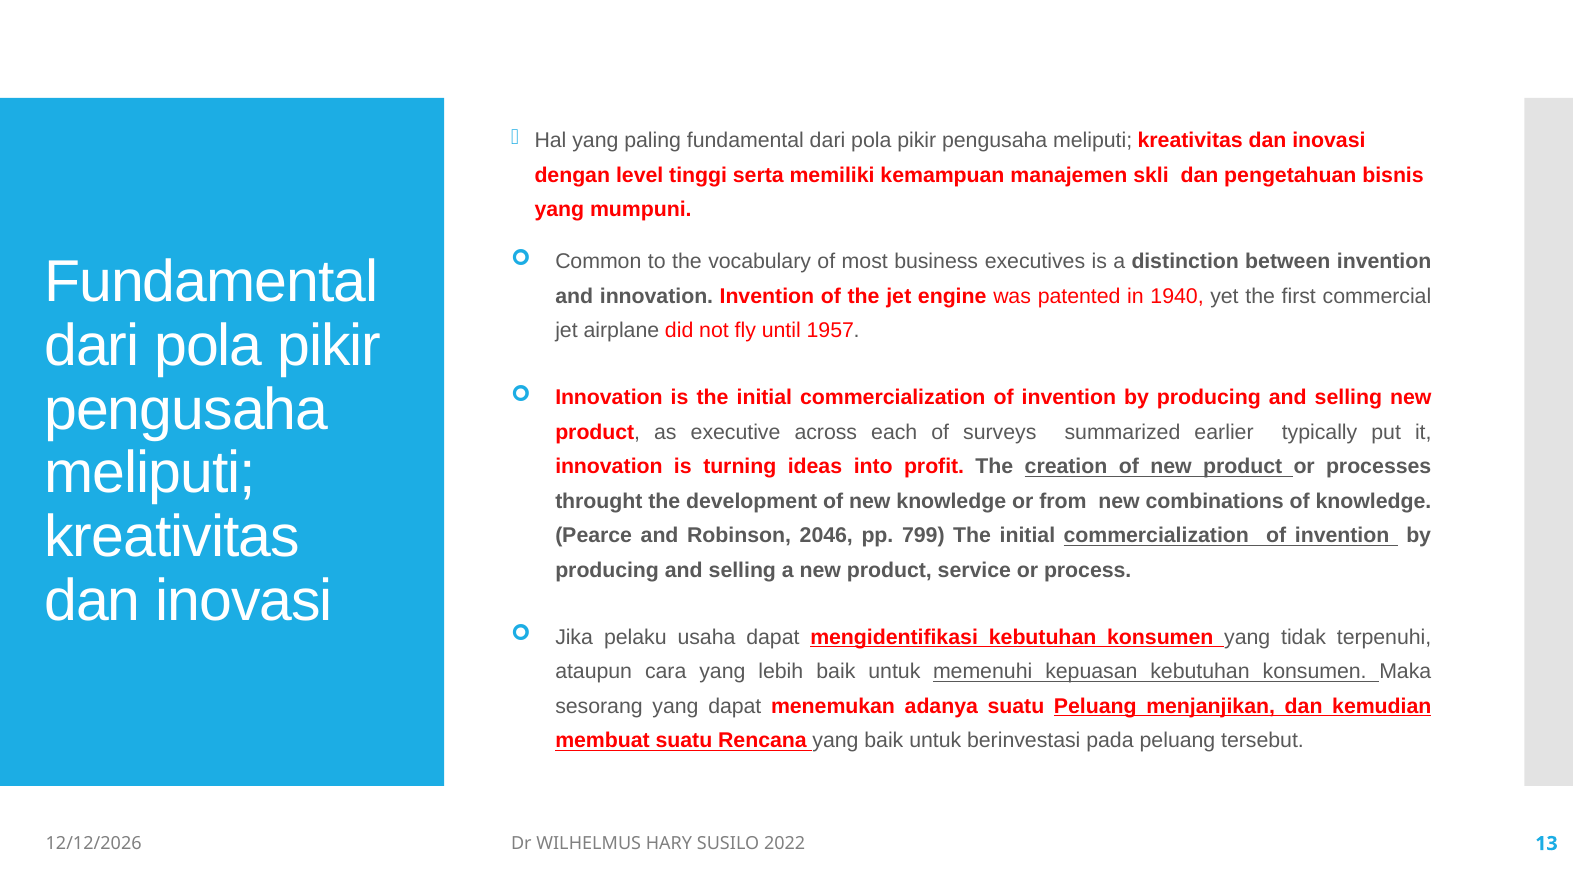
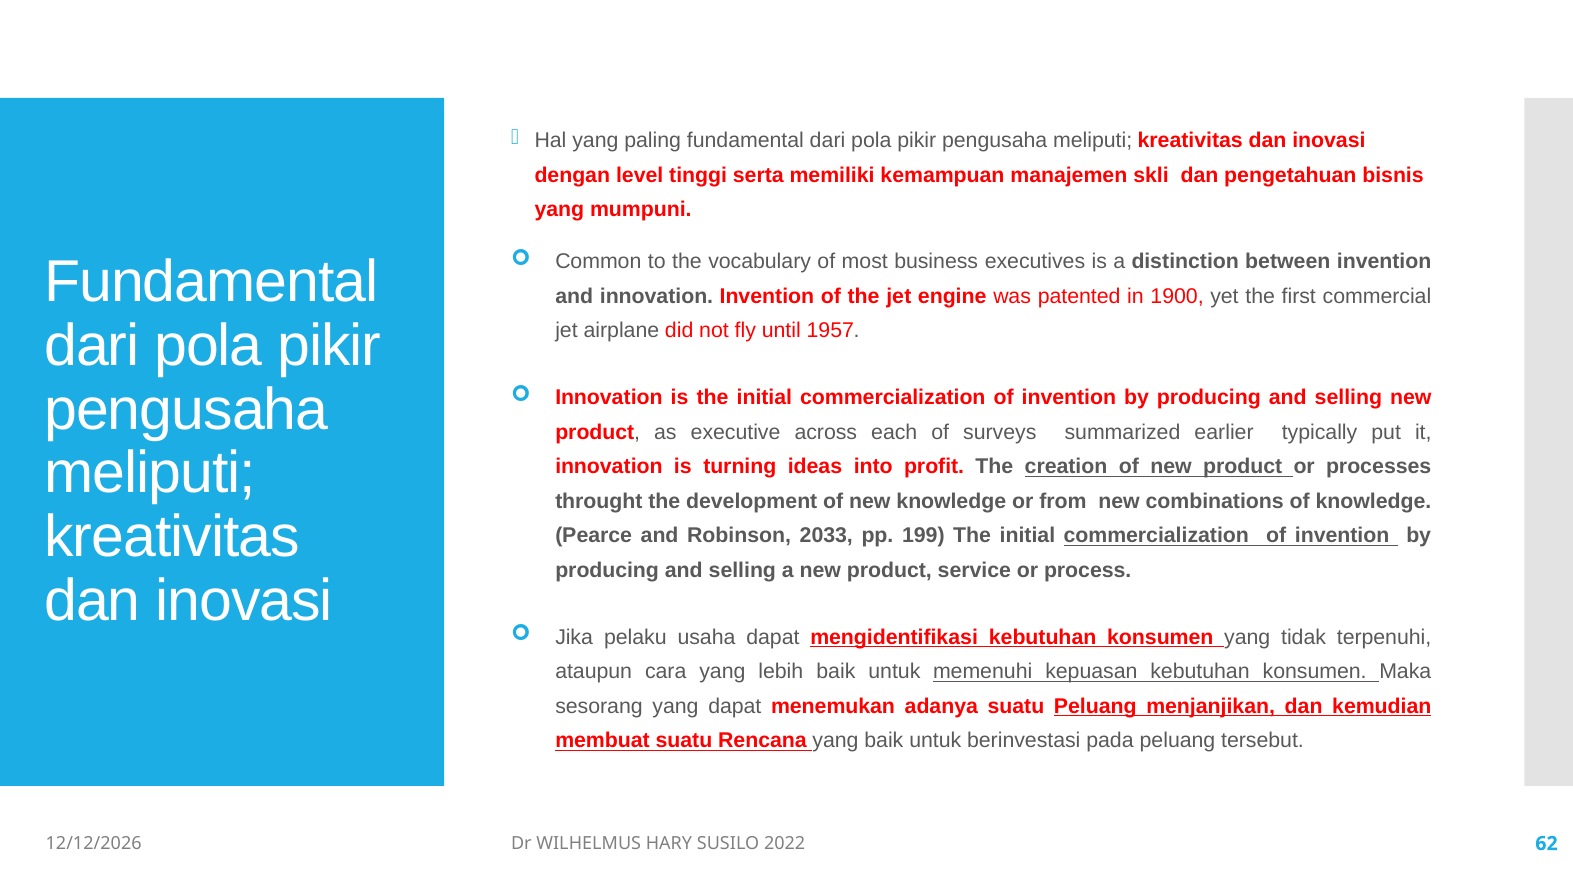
1940: 1940 -> 1900 (1177, 296)
2046: 2046 -> 2033 (826, 536)
799: 799 -> 199 (923, 536)
13: 13 -> 62 (1547, 843)
